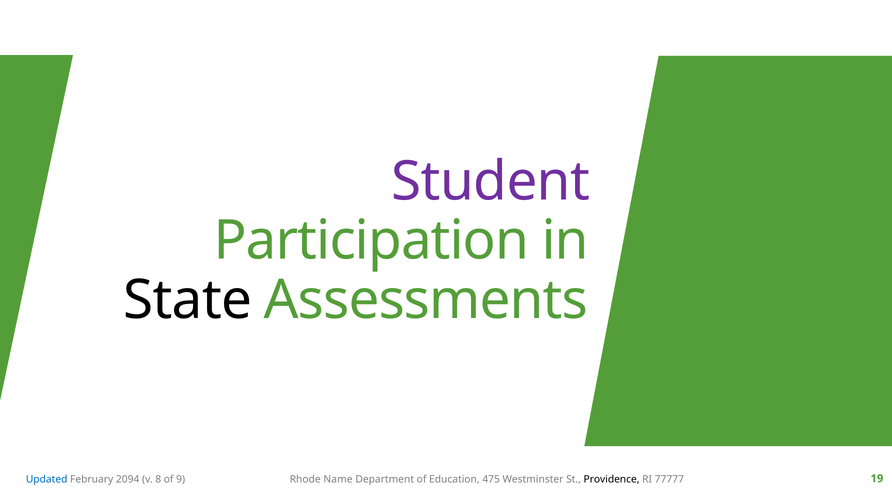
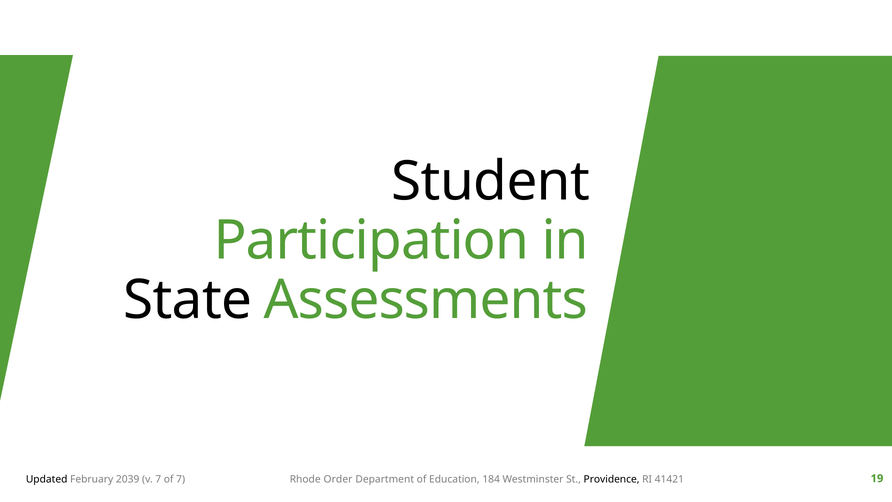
Student colour: purple -> black (491, 181)
Updated colour: blue -> black (47, 479)
2094: 2094 -> 2039 (128, 479)
v 8: 8 -> 7 (158, 479)
of 9: 9 -> 7 (181, 479)
Name: Name -> Order (338, 479)
475: 475 -> 184 (491, 479)
77777: 77777 -> 41421 (669, 479)
